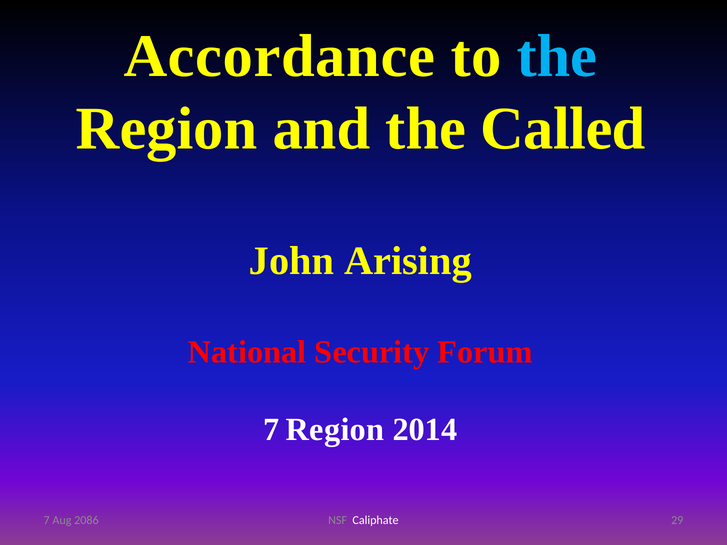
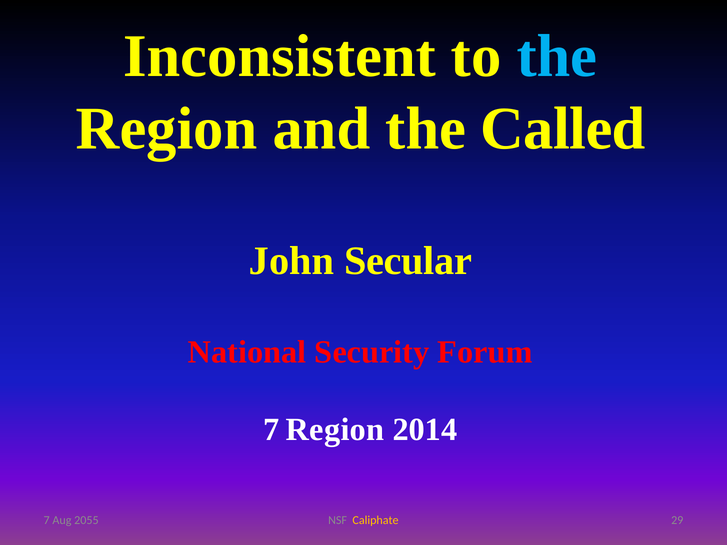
Accordance: Accordance -> Inconsistent (280, 56)
Arising: Arising -> Secular (408, 261)
2086: 2086 -> 2055 (86, 521)
Caliphate colour: white -> yellow (376, 521)
